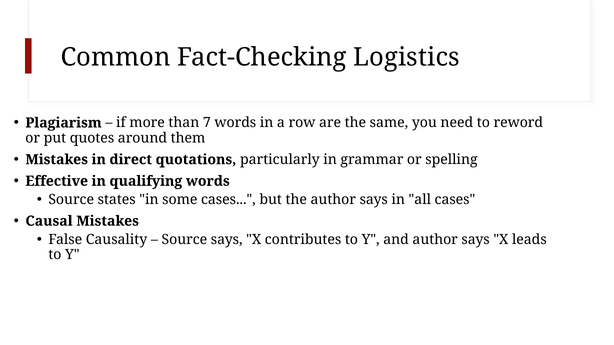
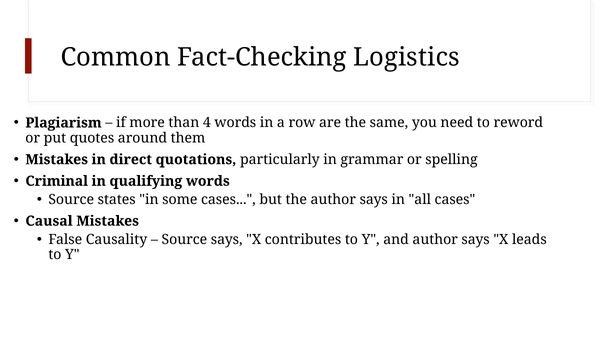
7: 7 -> 4 (207, 123)
Effective: Effective -> Criminal (57, 181)
